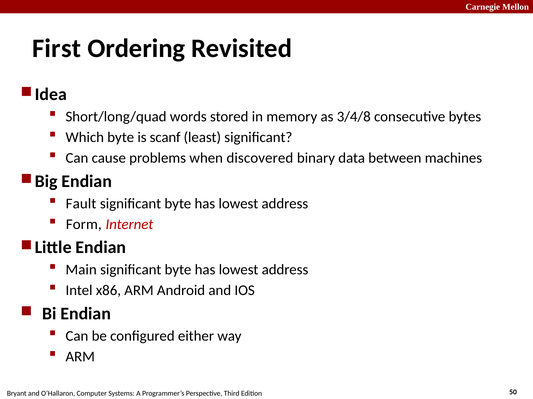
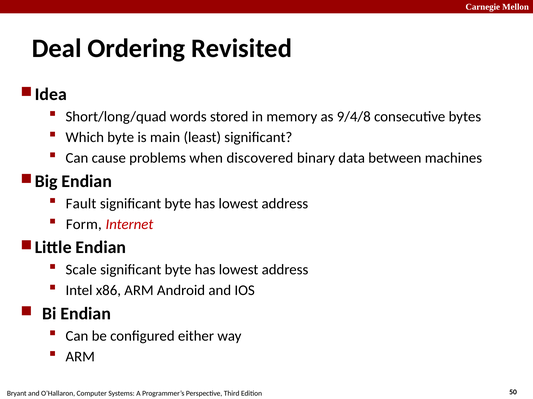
First: First -> Deal (57, 48)
3/4/8: 3/4/8 -> 9/4/8 (354, 117)
scanf: scanf -> main (165, 138)
Main: Main -> Scale (81, 270)
